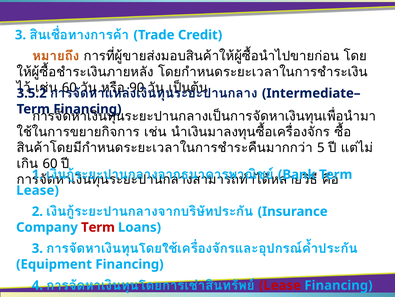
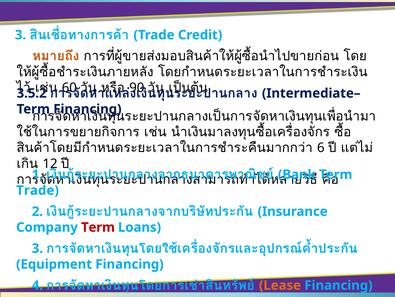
5: 5 -> 6 (321, 147)
60: 60 -> 12 (50, 163)
Lease: Lease -> Trade (38, 190)
Lease colour: red -> orange (280, 285)
